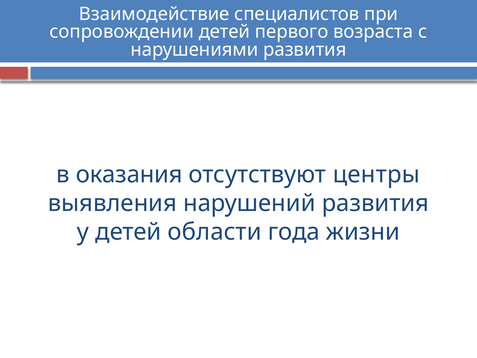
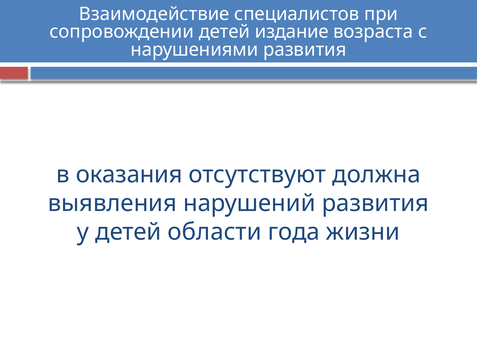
первого: первого -> издание (292, 32)
центры: центры -> должна (376, 174)
